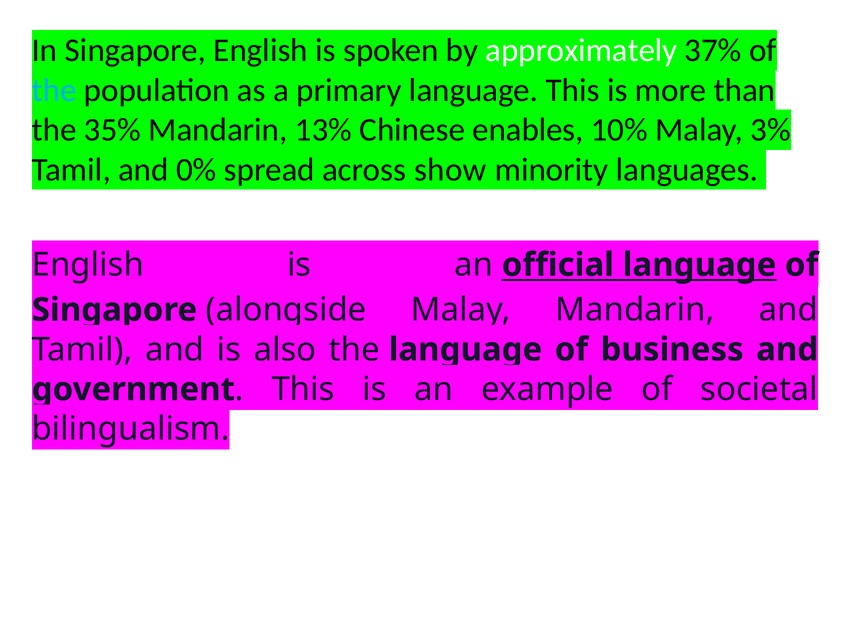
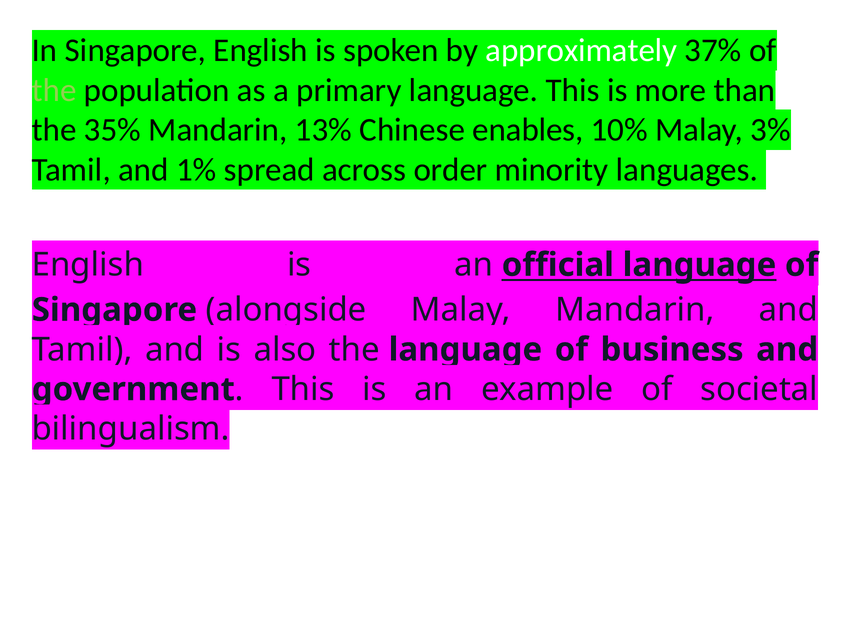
the colour: light blue -> light green (54, 90)
0%: 0% -> 1% (196, 170)
show: show -> order (450, 170)
